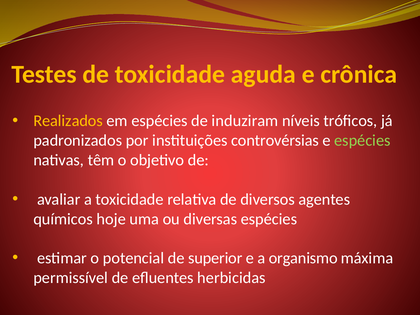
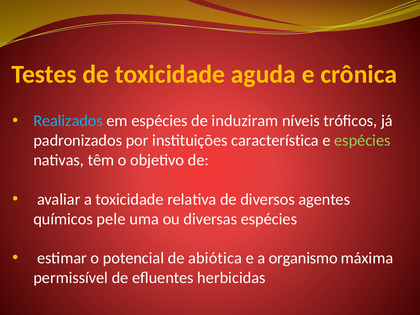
Realizados colour: yellow -> light blue (68, 121)
controvérsias: controvérsias -> característica (275, 141)
hoje: hoje -> pele (111, 219)
superior: superior -> abiótica (215, 258)
